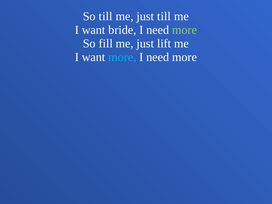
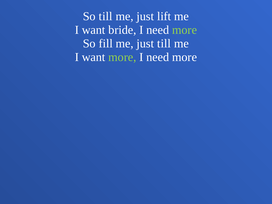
just till: till -> lift (164, 16)
just lift: lift -> till (164, 43)
more colour: light blue -> light green (122, 57)
